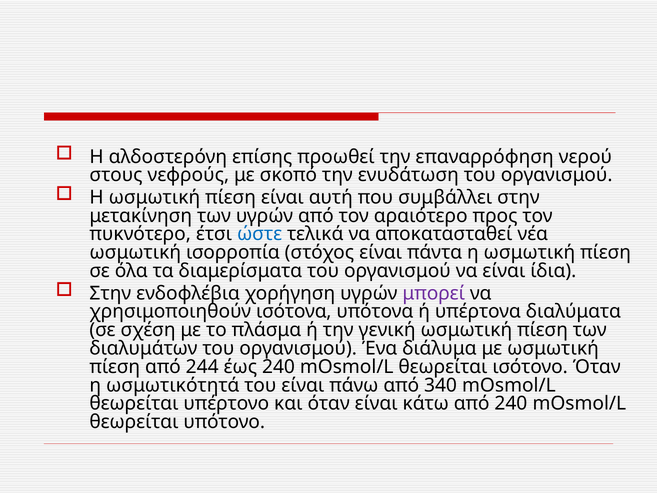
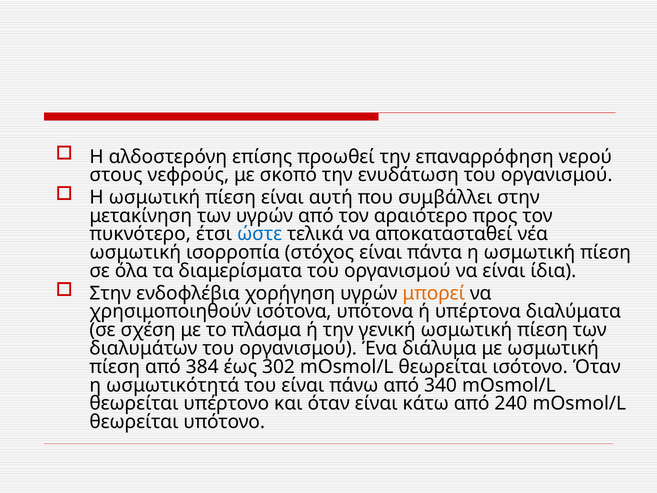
μπορεί colour: purple -> orange (434, 293)
244: 244 -> 384 (202, 367)
έως 240: 240 -> 302 (278, 367)
